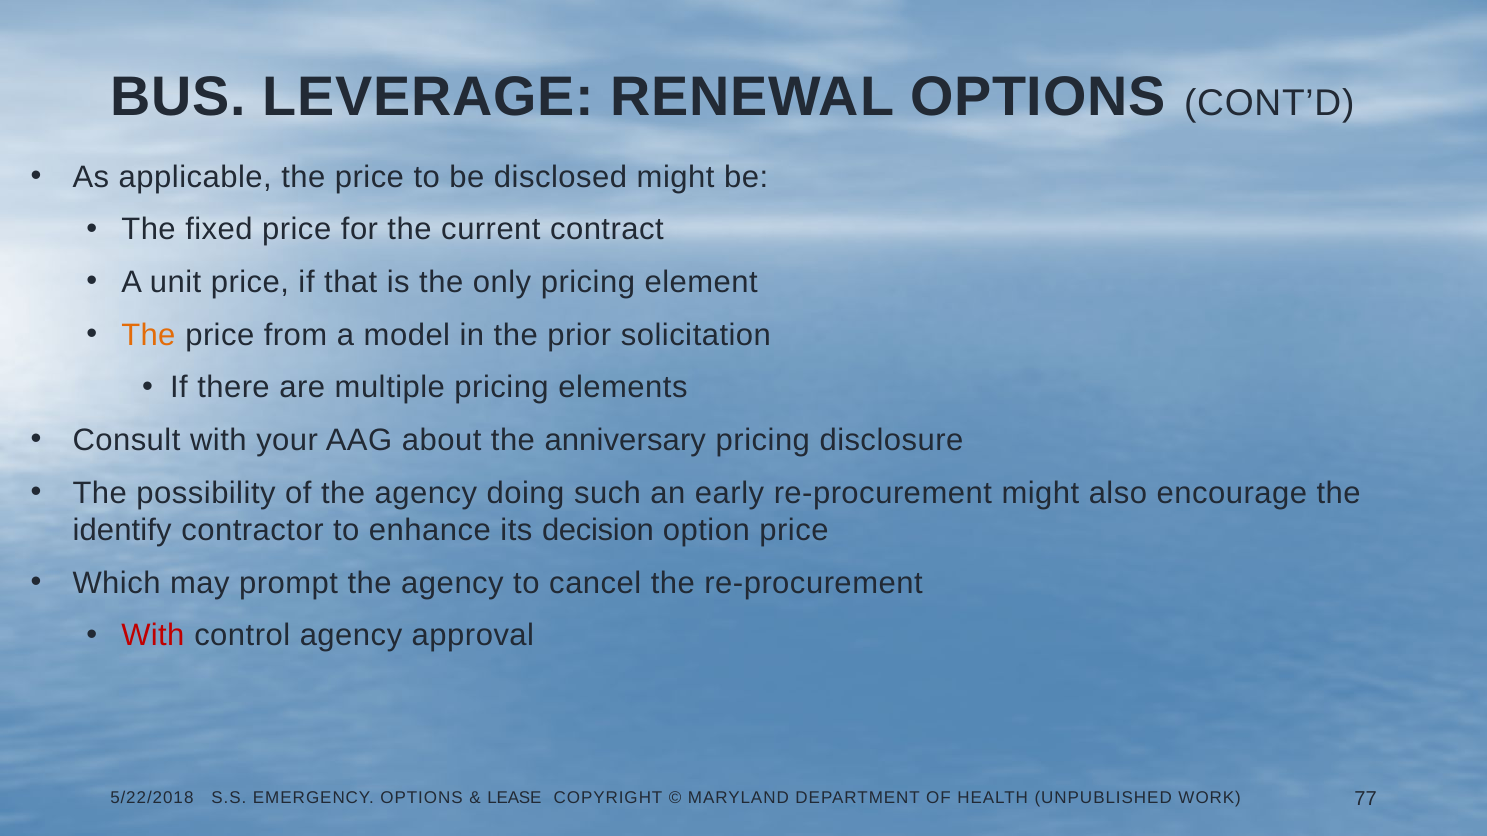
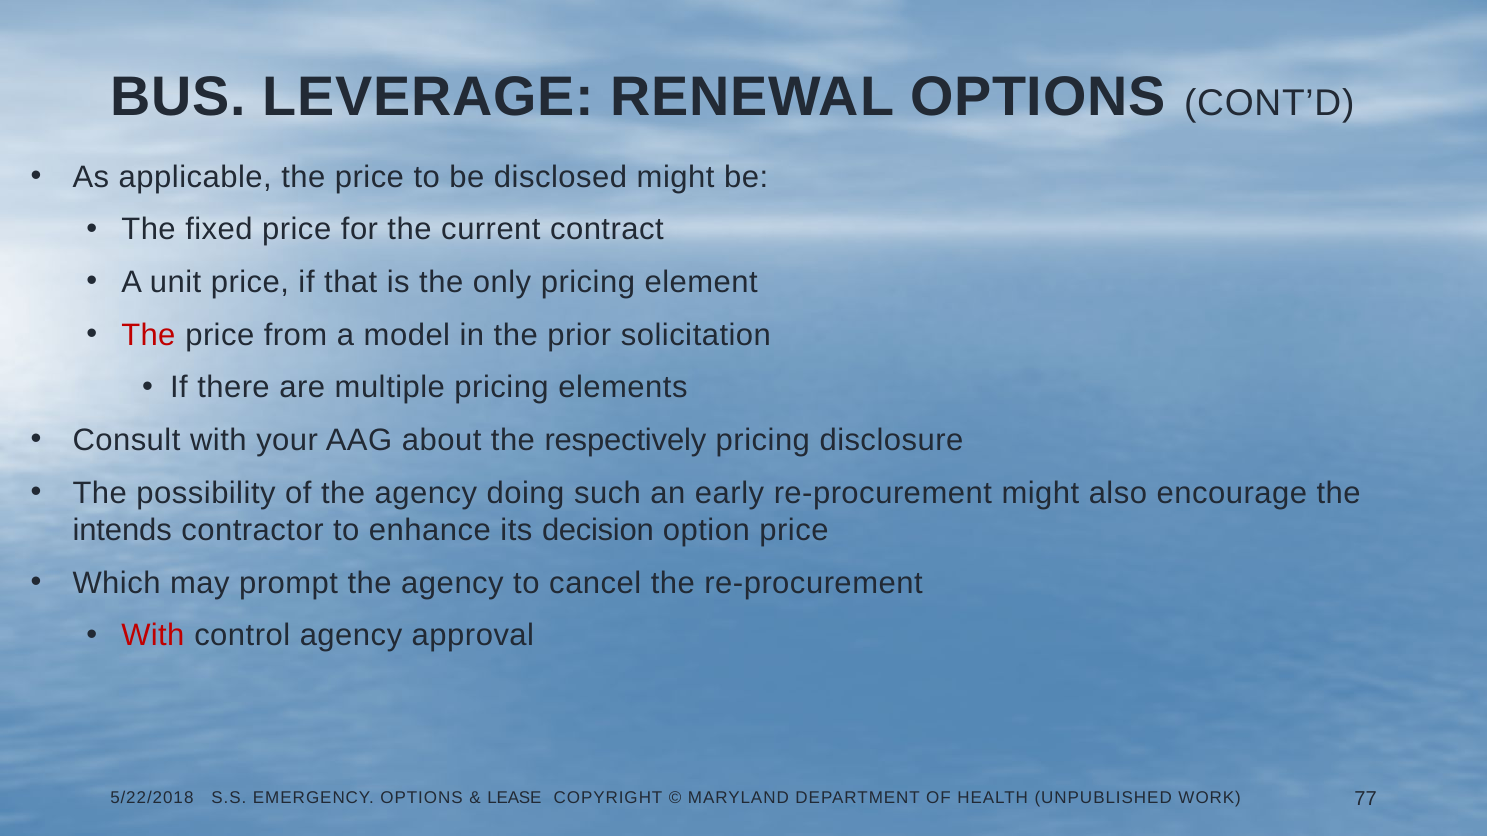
The colour: orange -> red (148, 335)
anniversary: anniversary -> respectively (625, 441)
identify: identify -> intends (122, 531)
